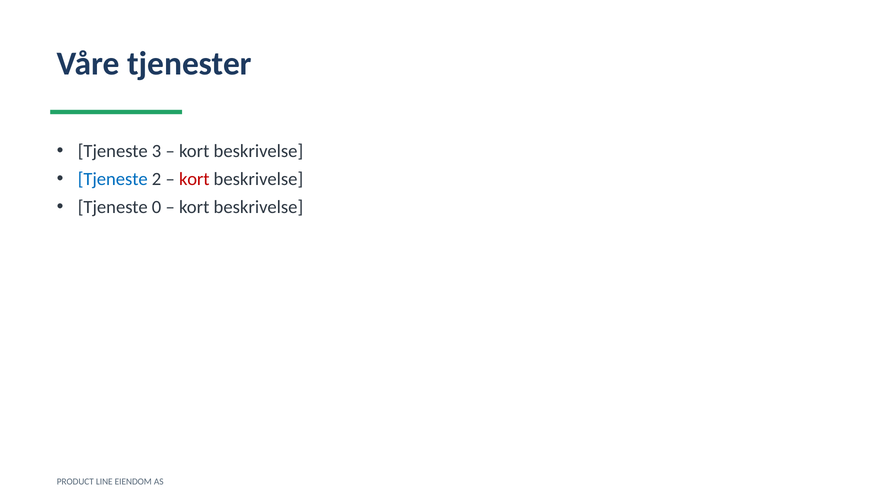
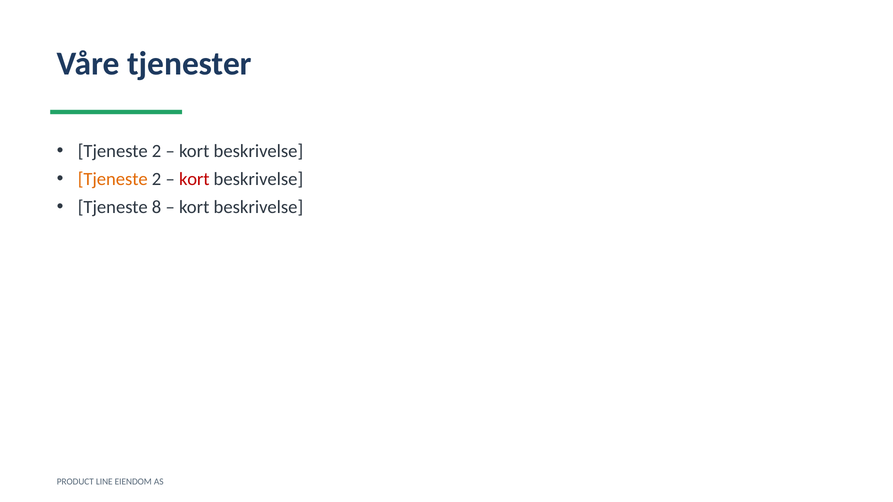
3: 3 -> 2 (157, 151)
Tjeneste colour: blue -> orange (113, 179)
0: 0 -> 8 (157, 207)
